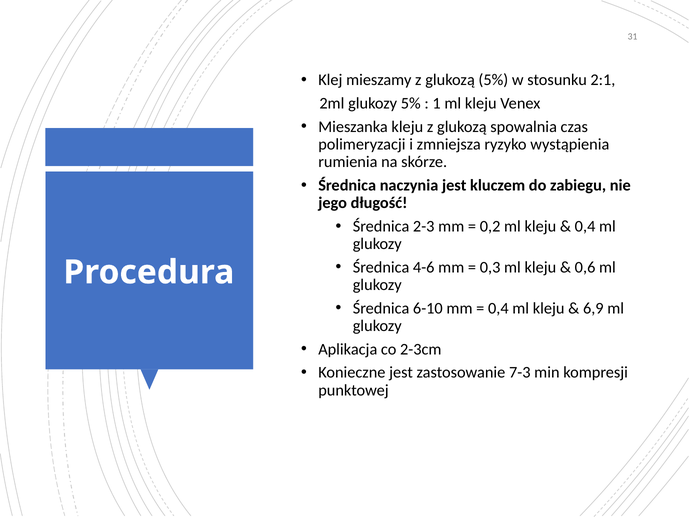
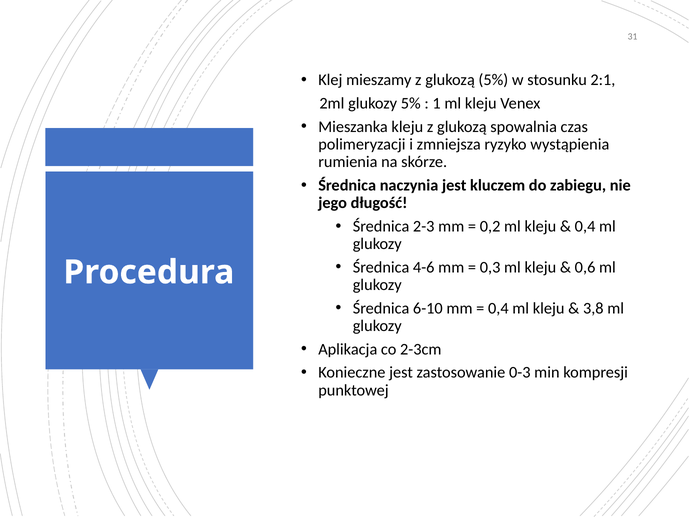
6,9: 6,9 -> 3,8 (593, 308)
7-3: 7-3 -> 0-3 (520, 373)
